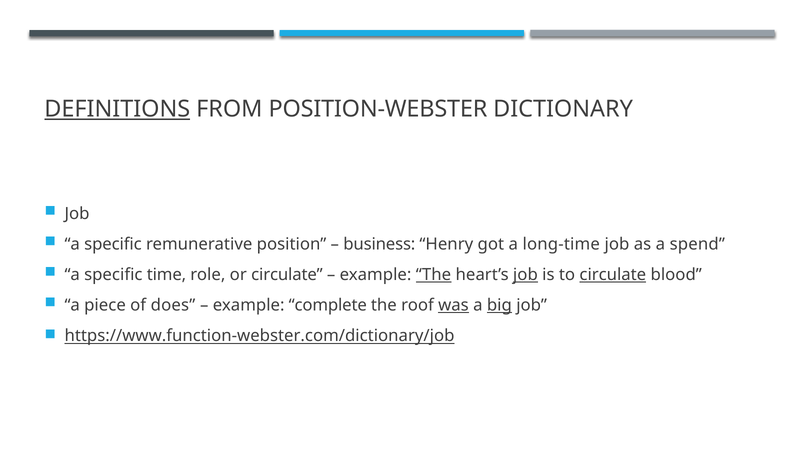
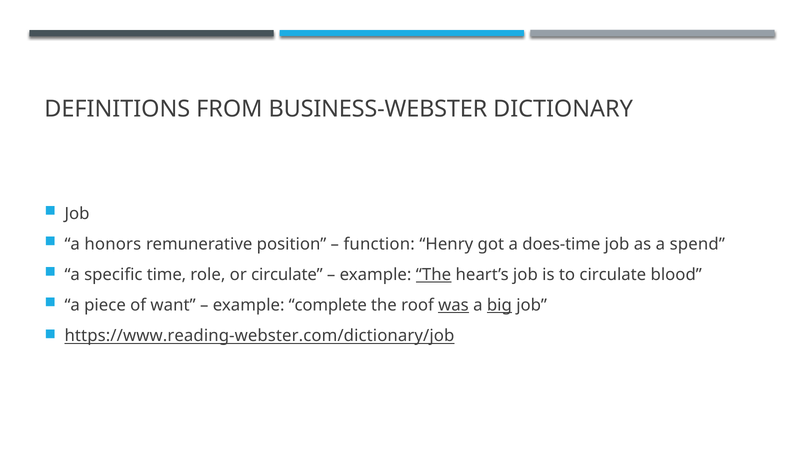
DEFINITIONS underline: present -> none (117, 109)
POSITION-WEBSTER: POSITION-WEBSTER -> BUSINESS-WEBSTER (378, 109)
specific: specific -> honors (113, 244)
business: business -> function (379, 244)
long-time: long-time -> does-time (561, 244)
job underline: present -> none (525, 275)
circulate underline: present -> none (613, 275)
does: does -> want (173, 305)
https://www.function-webster.com/dictionary/job: https://www.function-webster.com/dictionary/job -> https://www.reading-webster.com/dictionary/job (259, 336)
